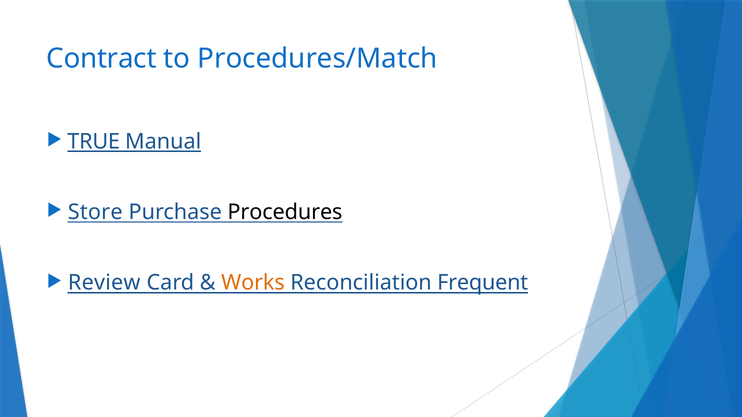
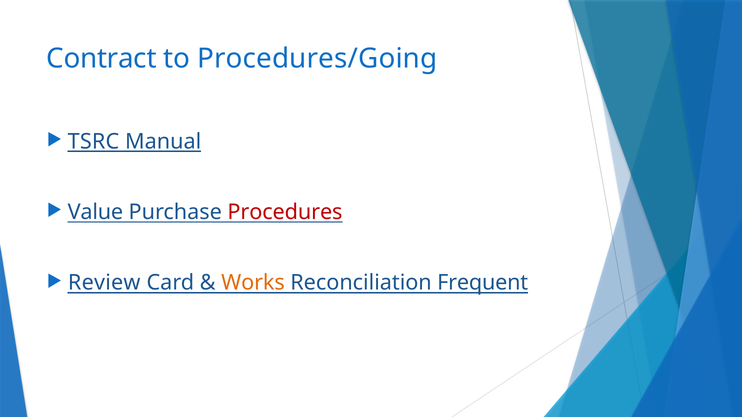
Procedures/Match: Procedures/Match -> Procedures/Going (317, 59)
TRUE: TRUE -> TSRC (93, 142)
Store: Store -> Value (95, 212)
Procedures colour: black -> red (285, 212)
